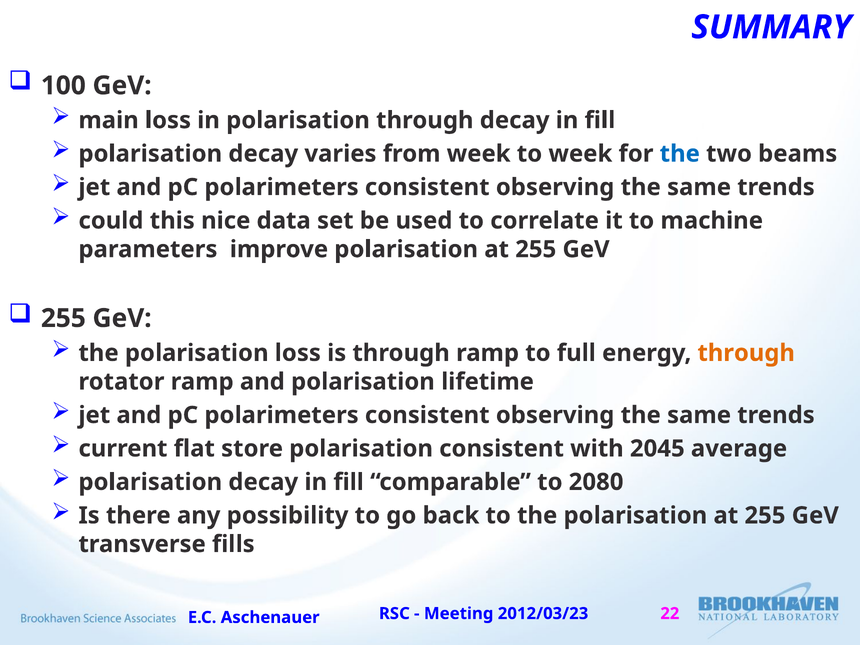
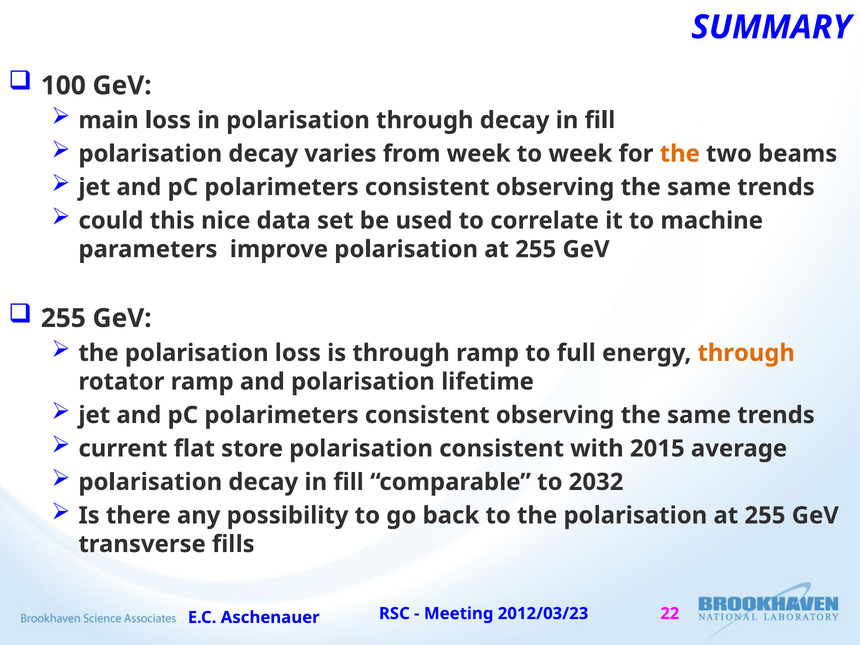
the colour: blue -> orange (680, 154)
2045: 2045 -> 2015 (657, 449)
2080: 2080 -> 2032 (596, 482)
